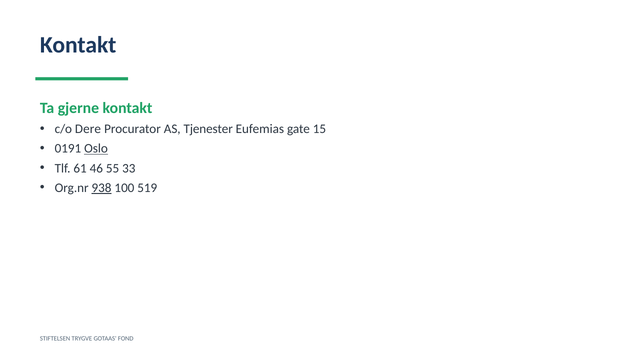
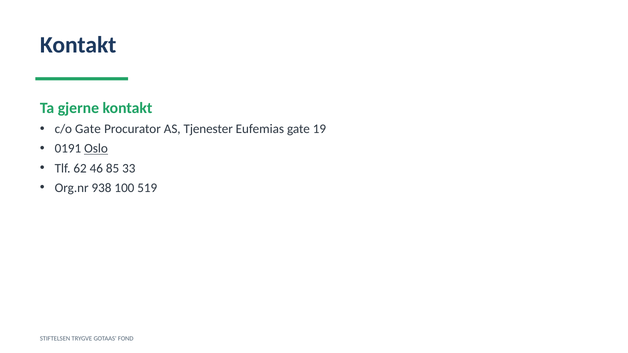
c/o Dere: Dere -> Gate (88, 129)
15: 15 -> 19 (319, 129)
61: 61 -> 62 (80, 168)
55: 55 -> 85 (113, 168)
938 underline: present -> none (102, 188)
